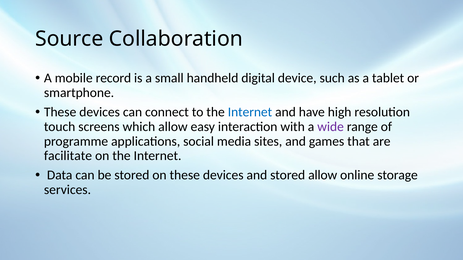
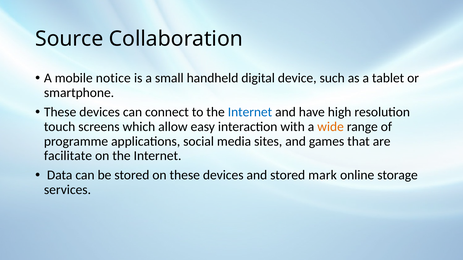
record: record -> notice (113, 78)
wide colour: purple -> orange (331, 127)
stored allow: allow -> mark (323, 175)
